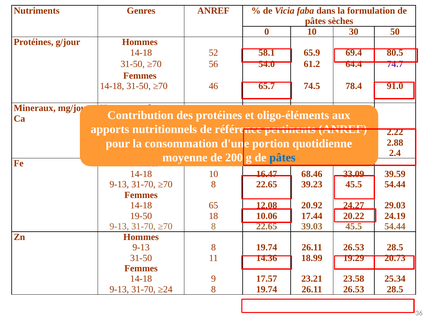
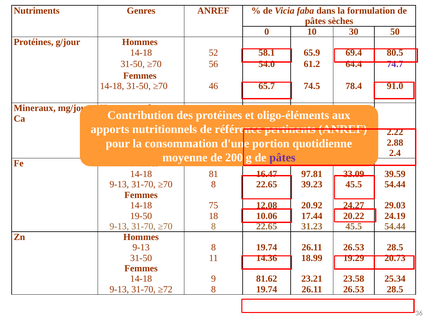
pâtes colour: blue -> purple (282, 158)
14-18 10: 10 -> 81 (214, 174)
68.46: 68.46 -> 97.81 (312, 174)
65: 65 -> 75 (213, 205)
39.03: 39.03 -> 31.23 (312, 226)
17.57: 17.57 -> 81.62 (267, 279)
≥24: ≥24 -> ≥72 (165, 289)
